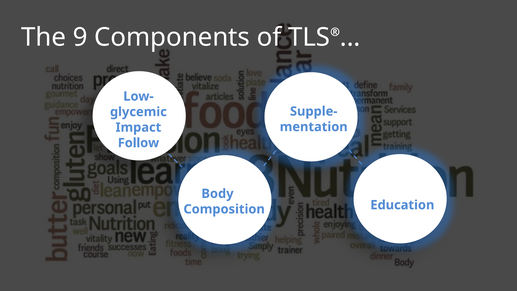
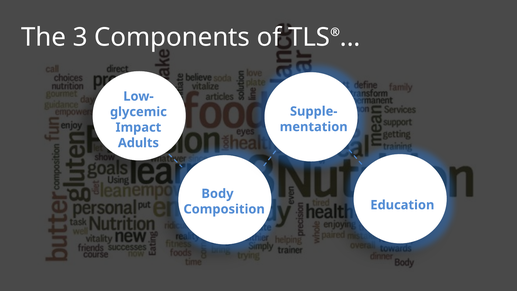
9: 9 -> 3 (80, 37)
Follow: Follow -> Adults (138, 143)
